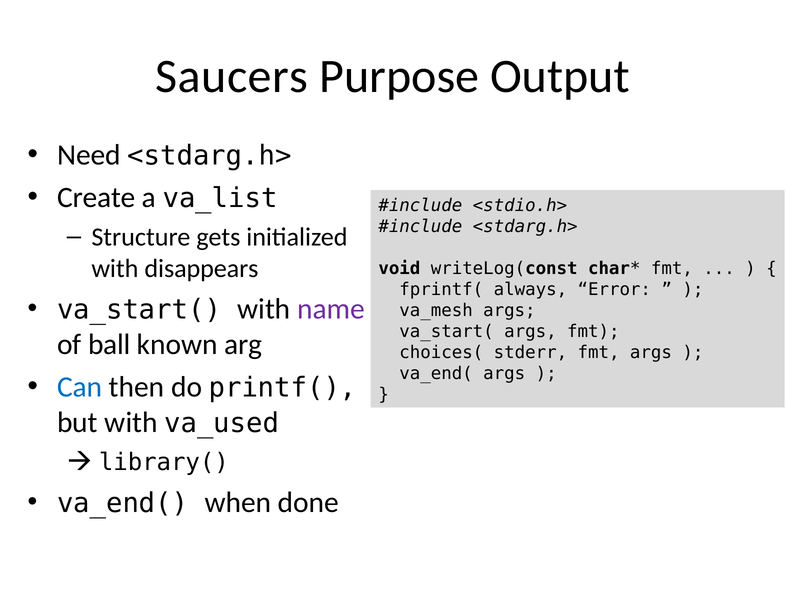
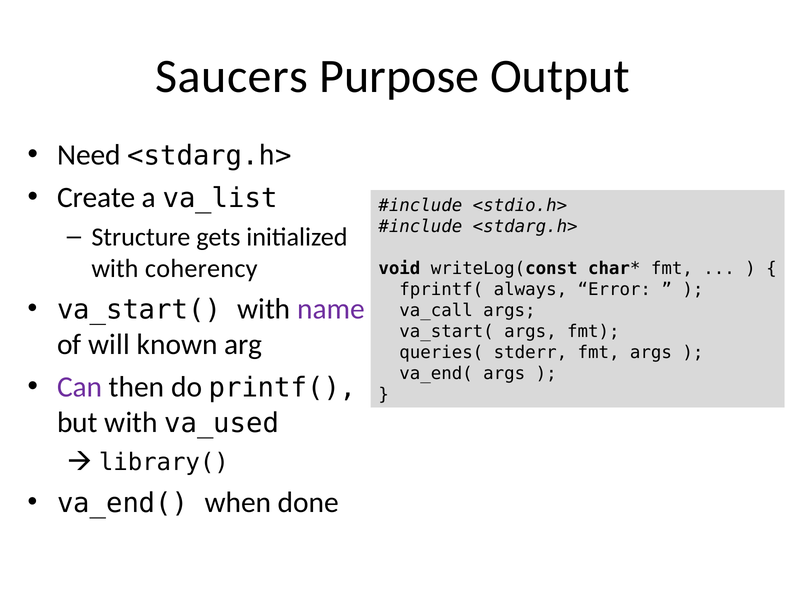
disappears: disappears -> coherency (201, 268)
va_mesh: va_mesh -> va_call (436, 310)
ball: ball -> will (109, 344)
choices(: choices( -> queries( (441, 352)
Can colour: blue -> purple (80, 387)
